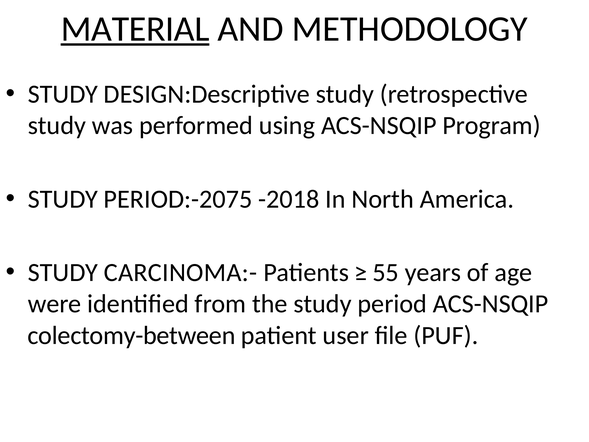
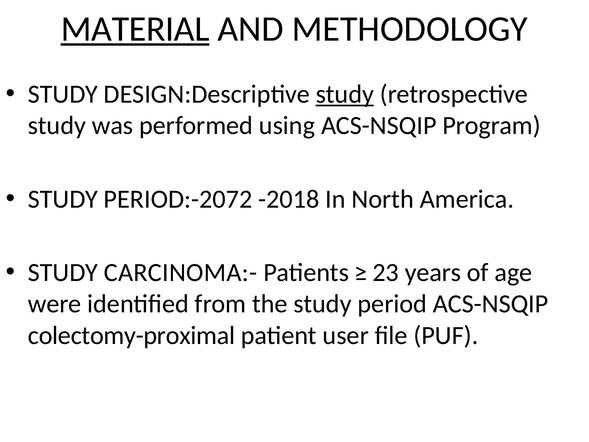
study underline: none -> present (345, 94)
PERIOD:-2075: PERIOD:-2075 -> PERIOD:-2072 (178, 199)
55: 55 -> 23 (386, 272)
colectomy-between: colectomy-between -> colectomy-proximal (132, 335)
